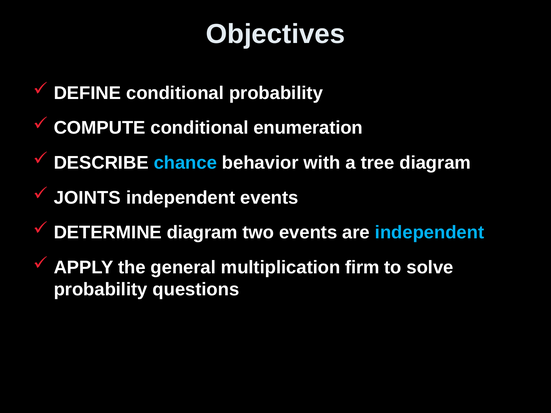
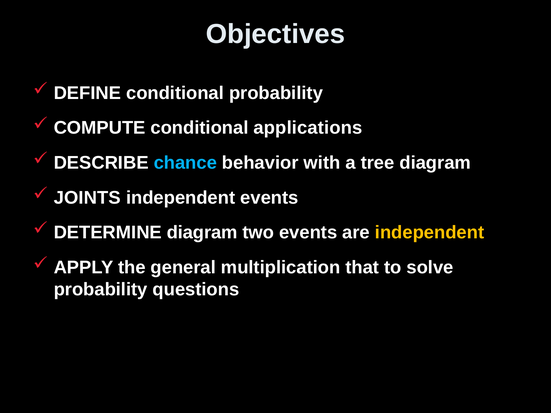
enumeration: enumeration -> applications (308, 128)
independent colour: light blue -> yellow (430, 233)
firm: firm -> that (362, 268)
